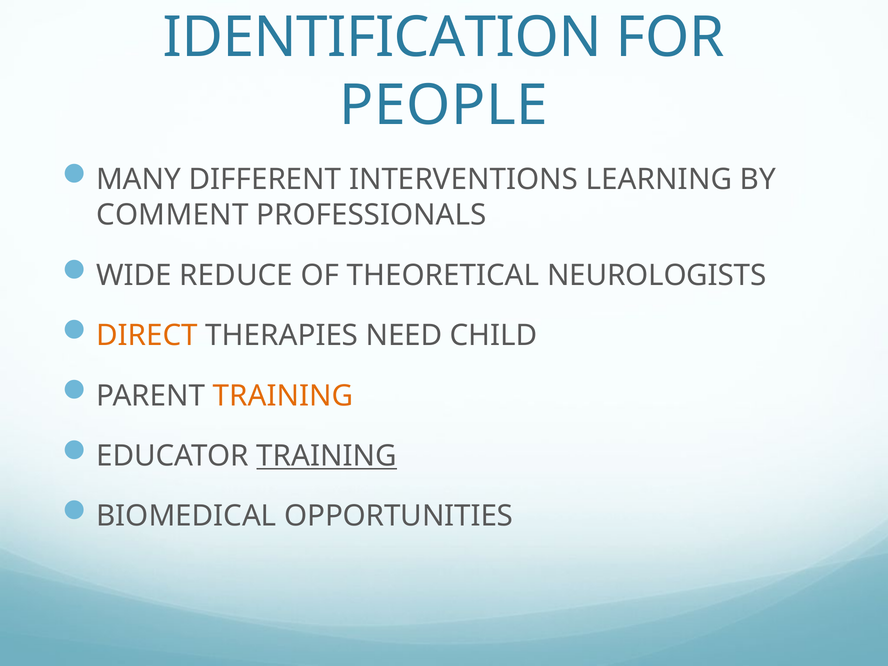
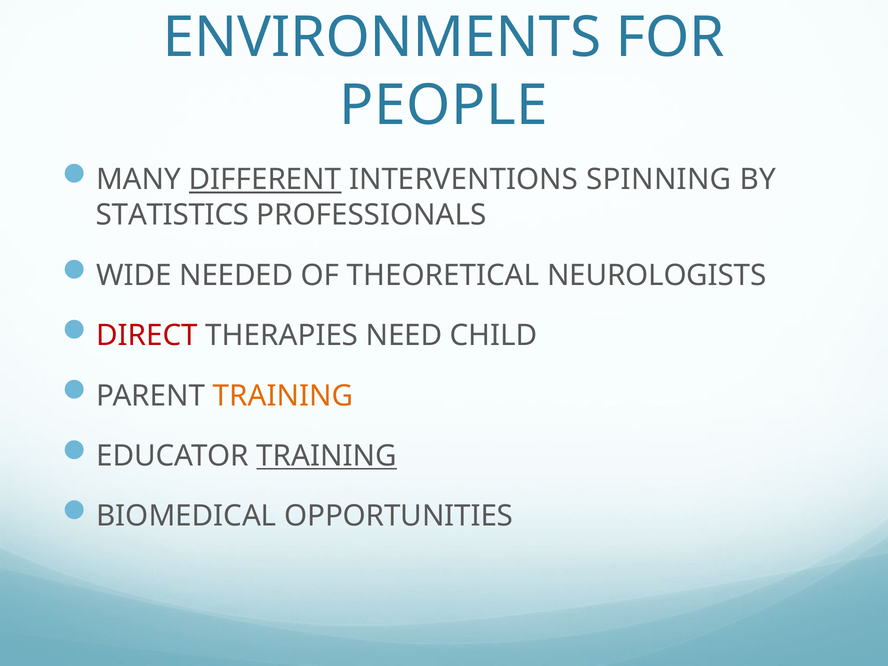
IDENTIFICATION: IDENTIFICATION -> ENVIRONMENTS (382, 38)
DIFFERENT underline: none -> present (265, 180)
LEARNING: LEARNING -> SPINNING (659, 180)
COMMENT: COMMENT -> STATISTICS (173, 215)
REDUCE: REDUCE -> NEEDED (236, 275)
DIRECT colour: orange -> red (147, 336)
